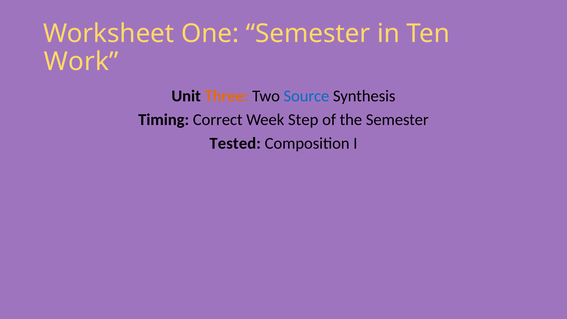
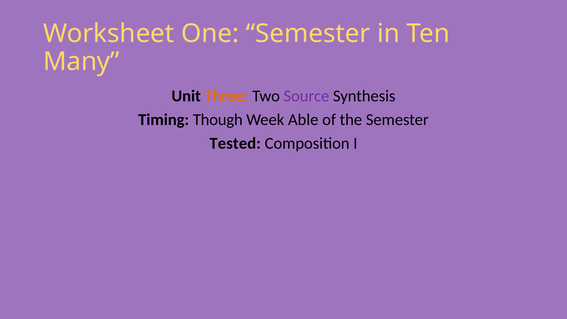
Work: Work -> Many (81, 62)
Source colour: blue -> purple (306, 96)
Correct: Correct -> Though (218, 120)
Step: Step -> Able (303, 120)
